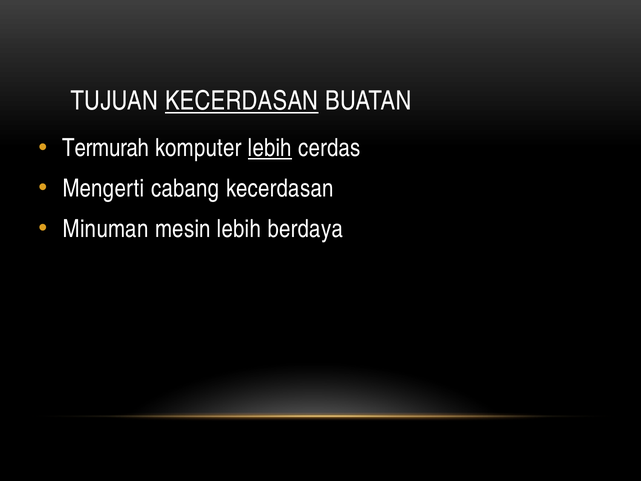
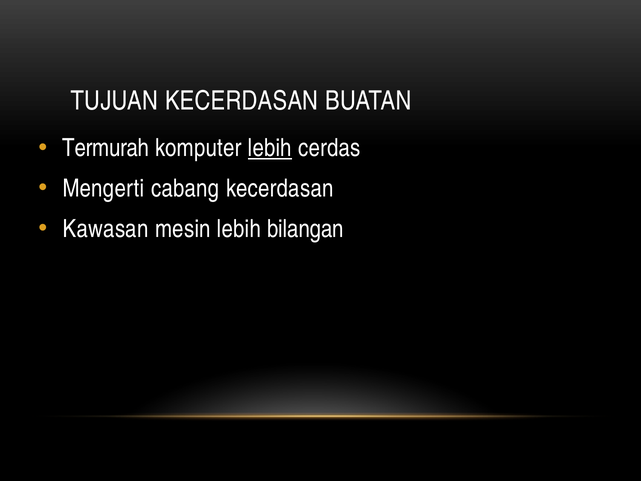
KECERDASAN underline: present -> none (242, 101)
Minuman: Minuman -> Kawasan (106, 229)
berdaya: berdaya -> bilangan (305, 229)
